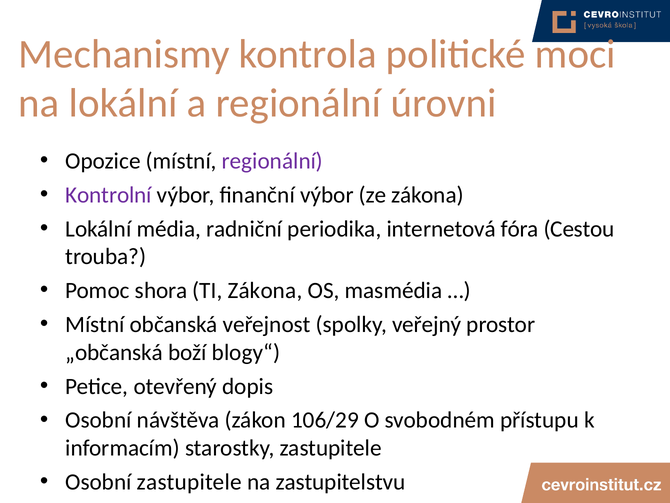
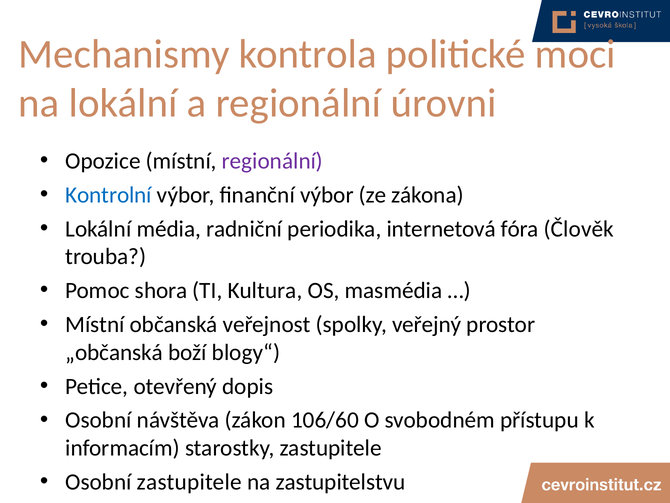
Kontrolní colour: purple -> blue (109, 195)
Cestou: Cestou -> Člověk (579, 229)
TI Zákona: Zákona -> Kultura (265, 290)
106/29: 106/29 -> 106/60 (325, 420)
